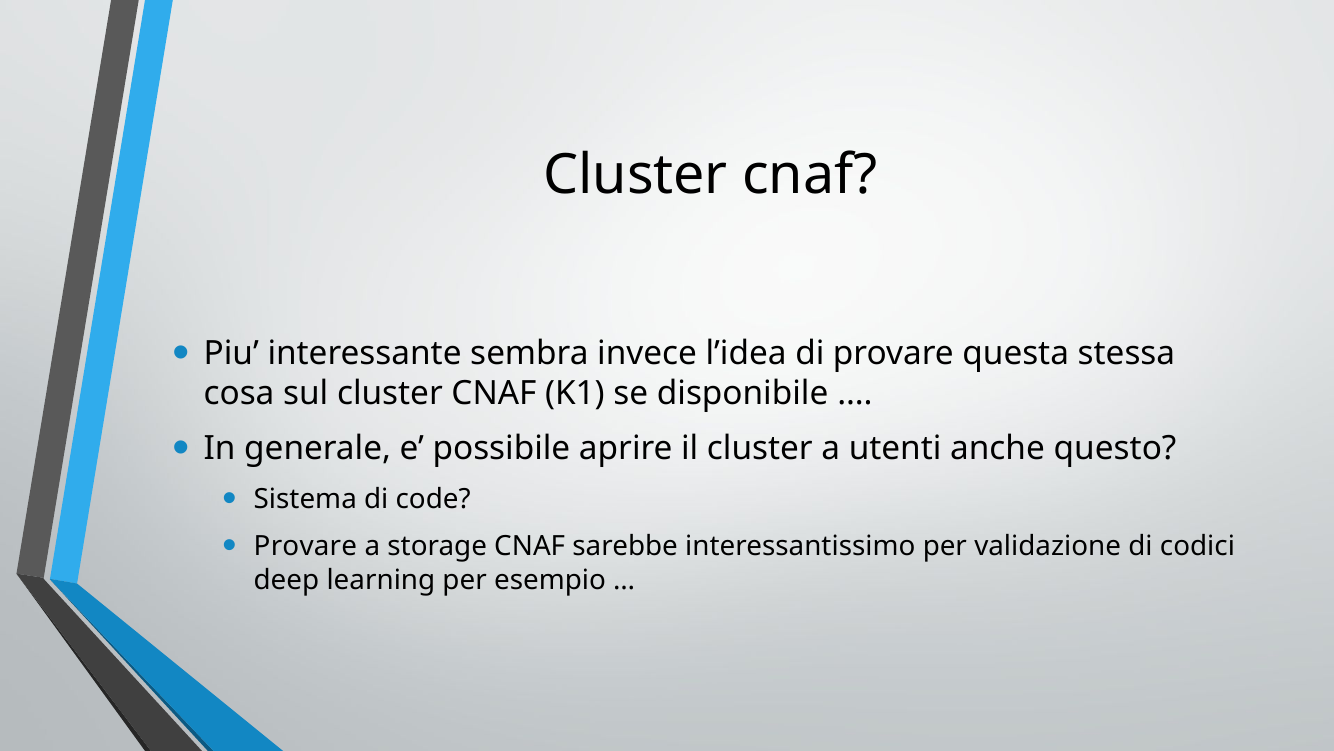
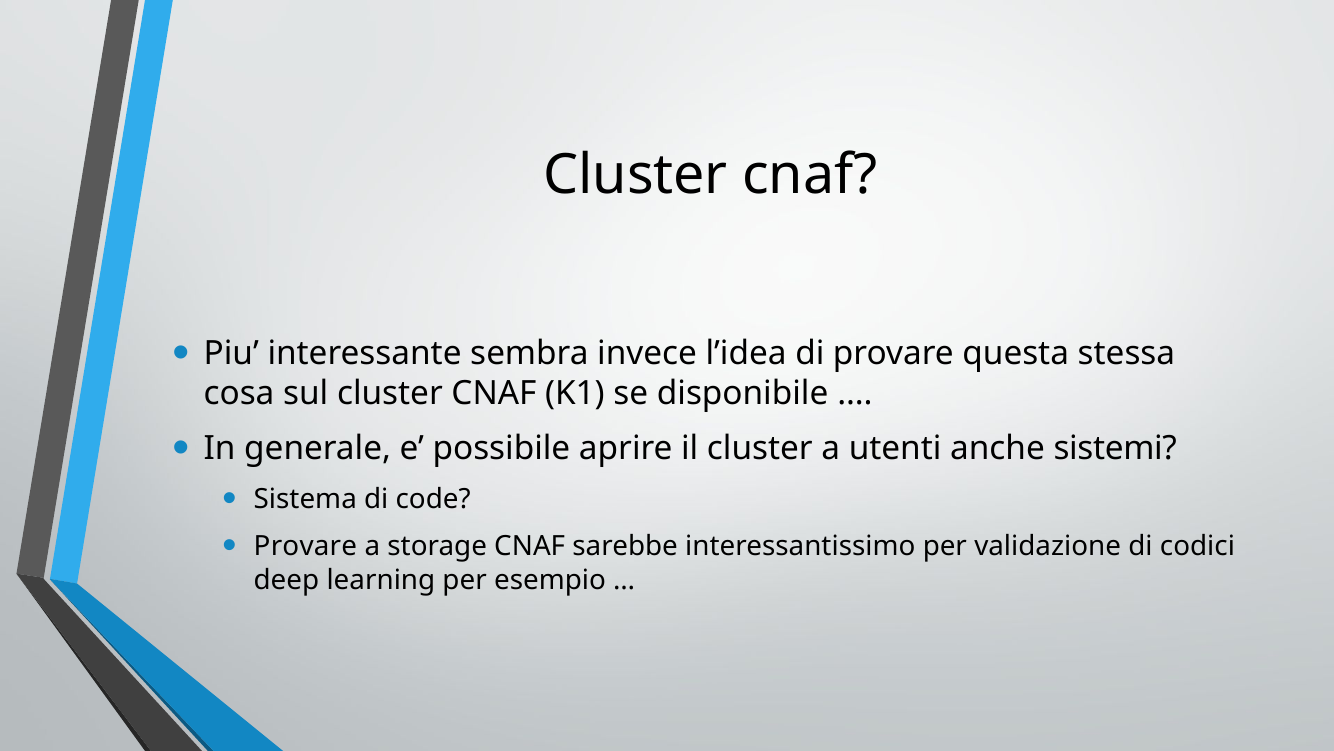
questo: questo -> sistemi (1115, 449)
